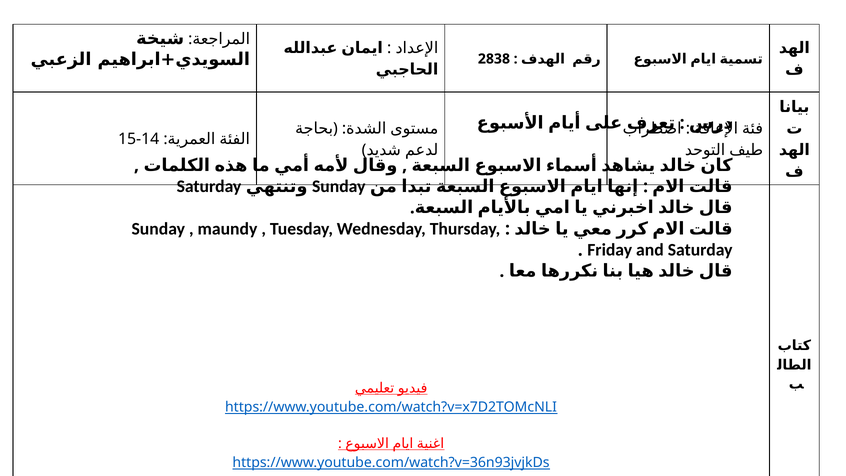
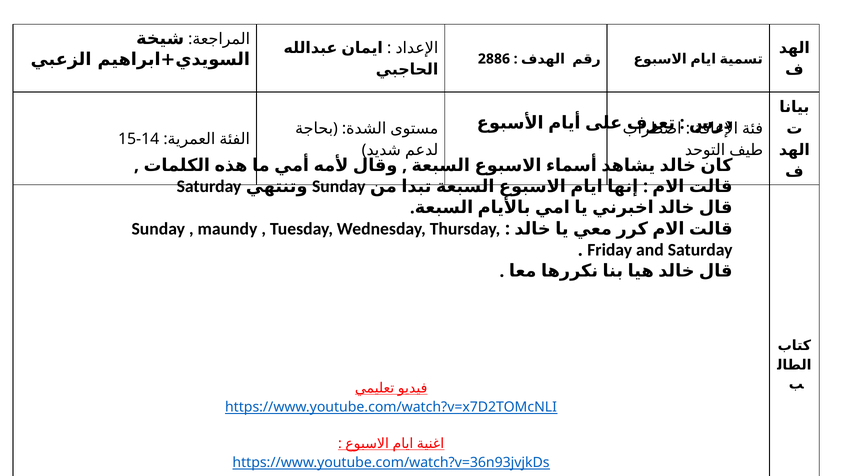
2838: 2838 -> 2886 (494, 59)
